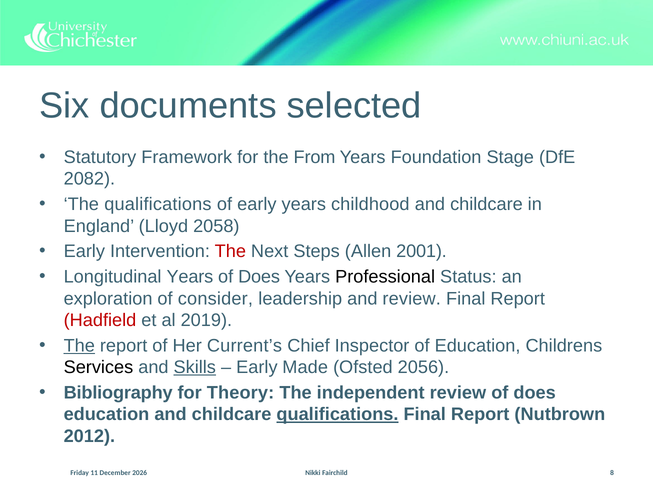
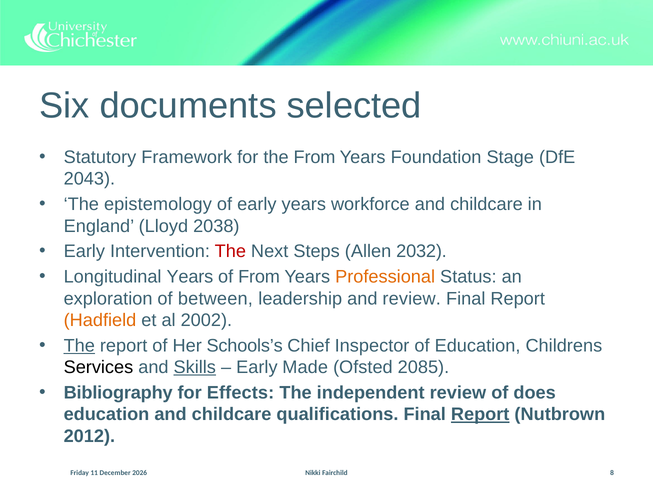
2082: 2082 -> 2043 (89, 179)
The qualifications: qualifications -> epistemology (158, 205)
childhood: childhood -> workforce (370, 205)
2058: 2058 -> 2038 (216, 226)
2001: 2001 -> 2032 (422, 252)
Does: Does -> From (259, 277)
Professional colour: black -> orange (385, 277)
consider: consider -> between (215, 299)
Hadfield colour: red -> orange (100, 321)
2019: 2019 -> 2002 (206, 321)
Current’s: Current’s -> Schools’s (245, 346)
2056: 2056 -> 2085 (423, 368)
Theory: Theory -> Effects (241, 393)
qualifications underline: present -> none (337, 415)
Report underline: none -> present (480, 415)
